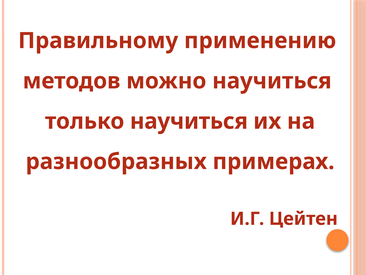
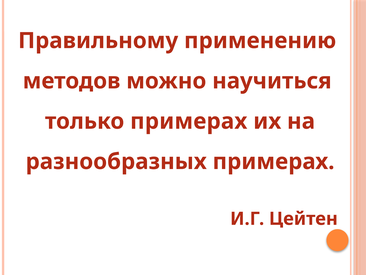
только научиться: научиться -> примерах (189, 121)
